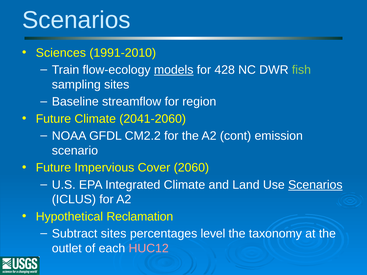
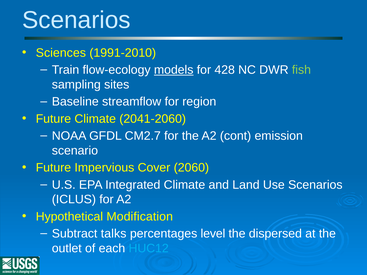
CM2.2: CM2.2 -> CM2.7 (143, 136)
Scenarios underline: present -> none (315, 185)
Reclamation: Reclamation -> Modification (140, 217)
Subtract sites: sites -> talks (114, 234)
taxonomy: taxonomy -> dispersed (275, 234)
HUC12 colour: pink -> light blue (149, 249)
